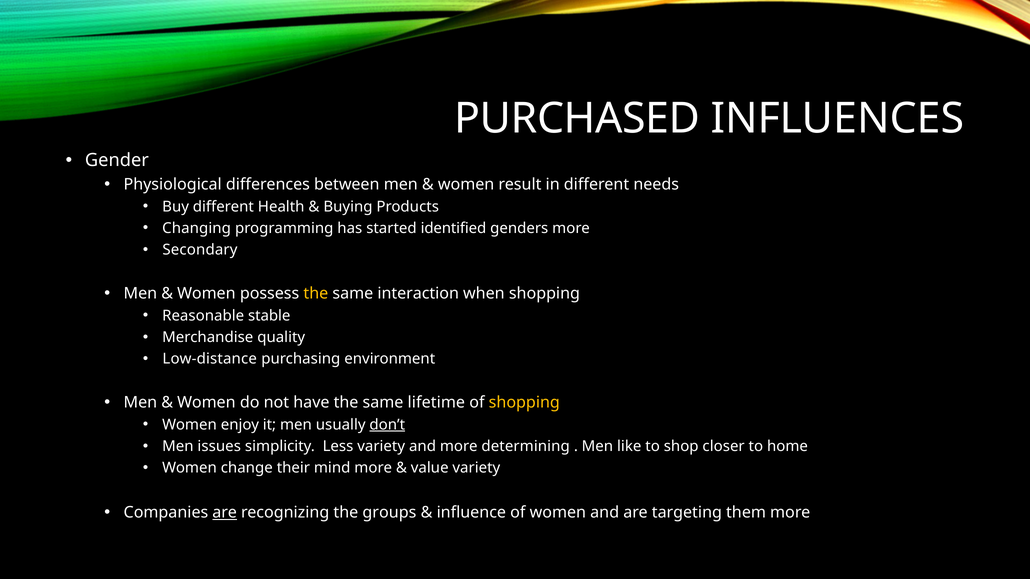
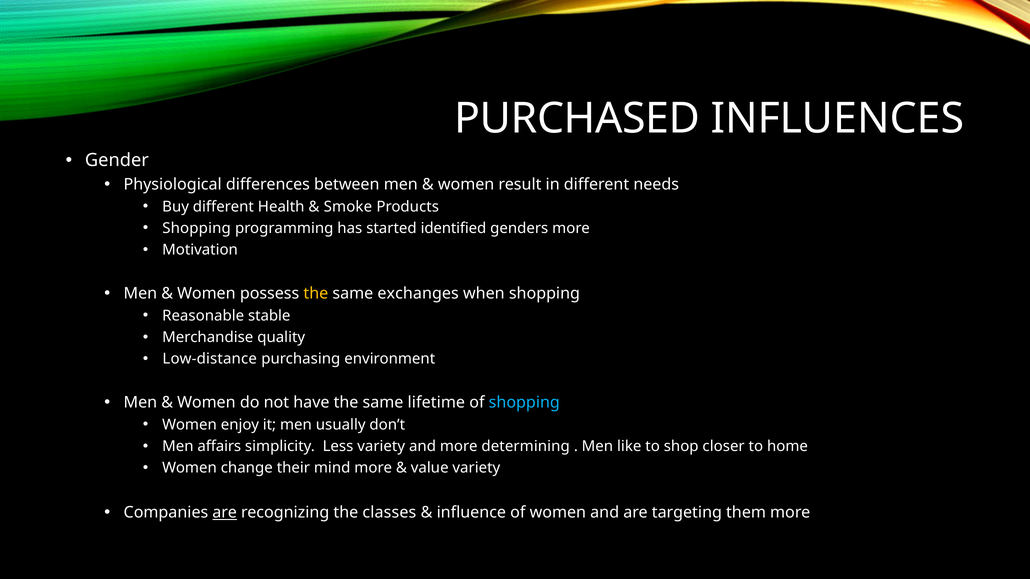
Buying: Buying -> Smoke (348, 207)
Changing: Changing -> Shopping (197, 228)
Secondary: Secondary -> Motivation (200, 250)
interaction: interaction -> exchanges (418, 294)
shopping colour: yellow -> light blue (524, 403)
don’t underline: present -> none (387, 425)
issues: issues -> affairs (219, 446)
groups: groups -> classes (389, 513)
